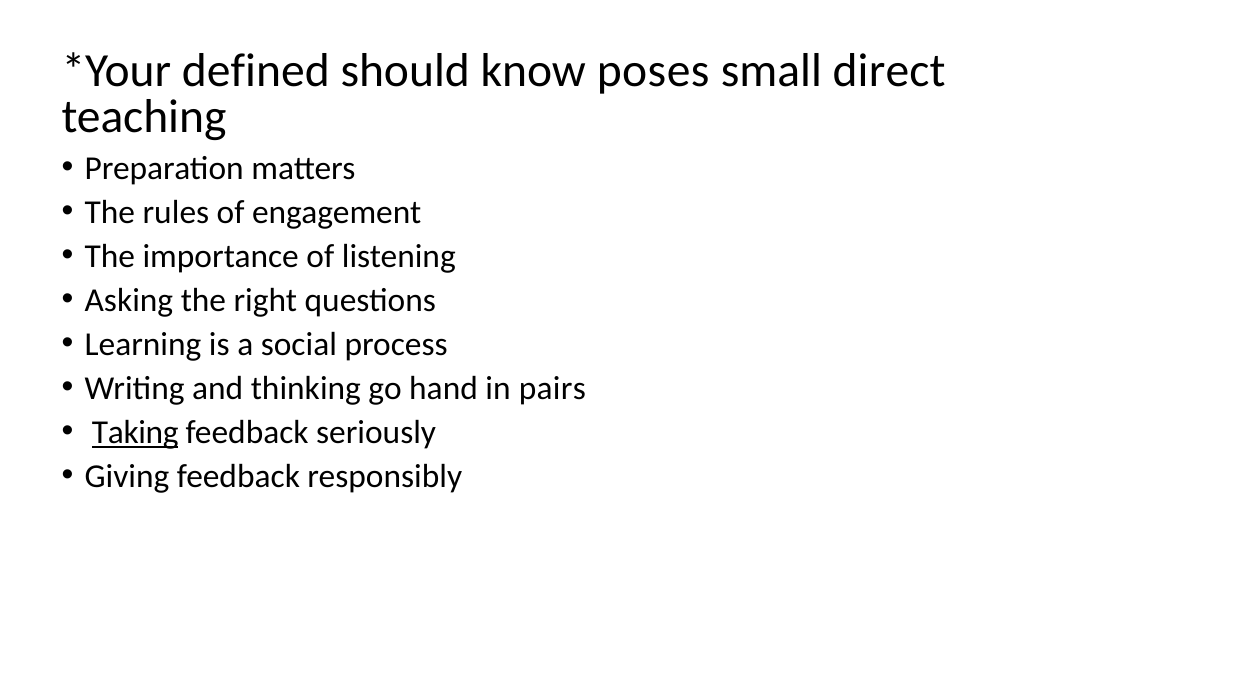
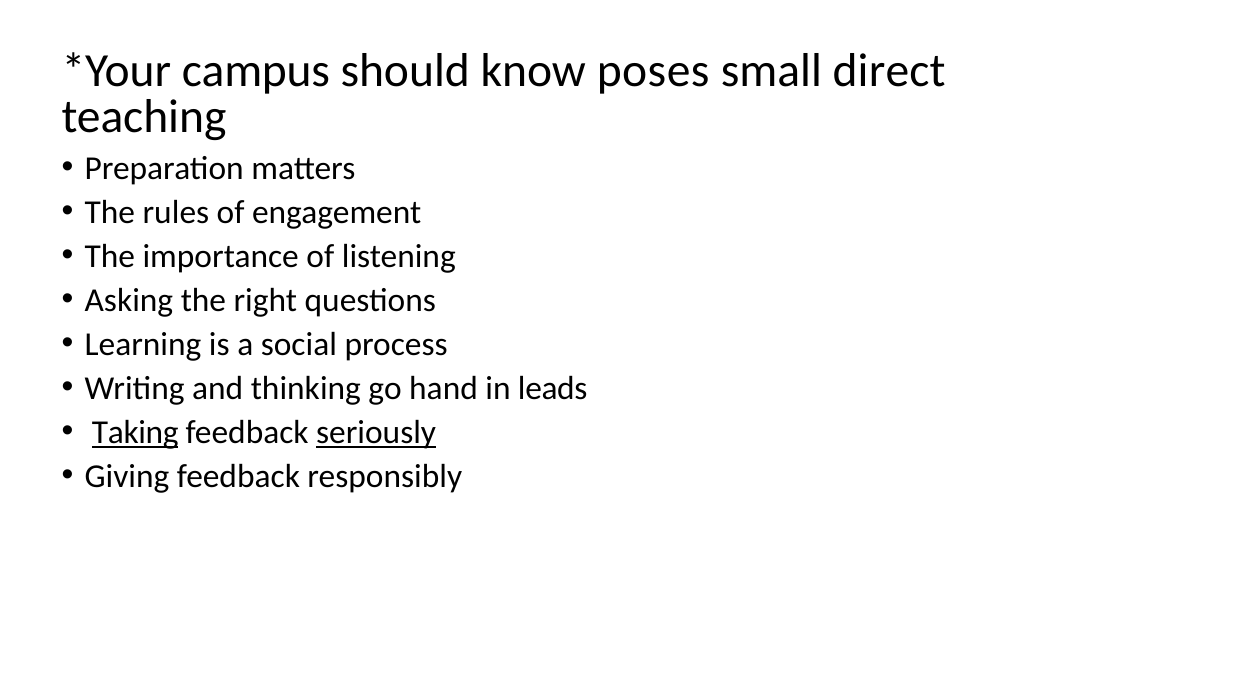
defined: defined -> campus (256, 71)
pairs: pairs -> leads (553, 389)
seriously underline: none -> present (376, 433)
